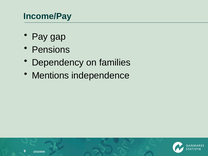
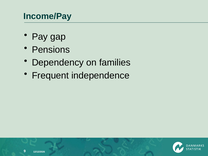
Mentions: Mentions -> Frequent (50, 76)
